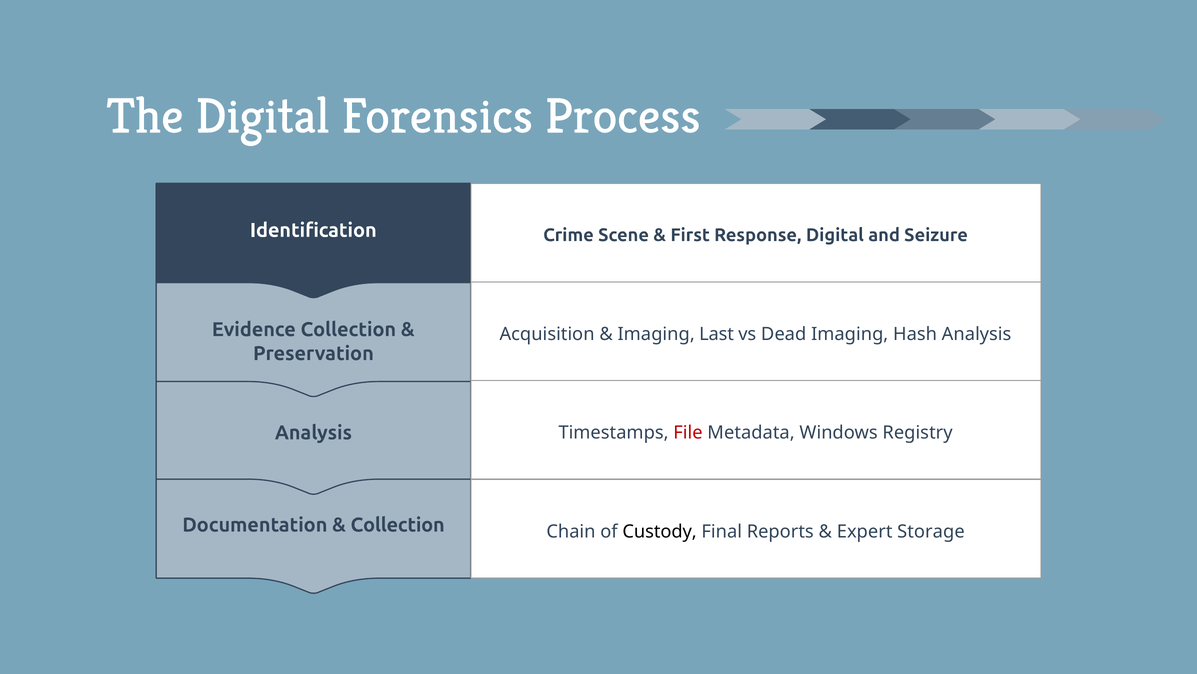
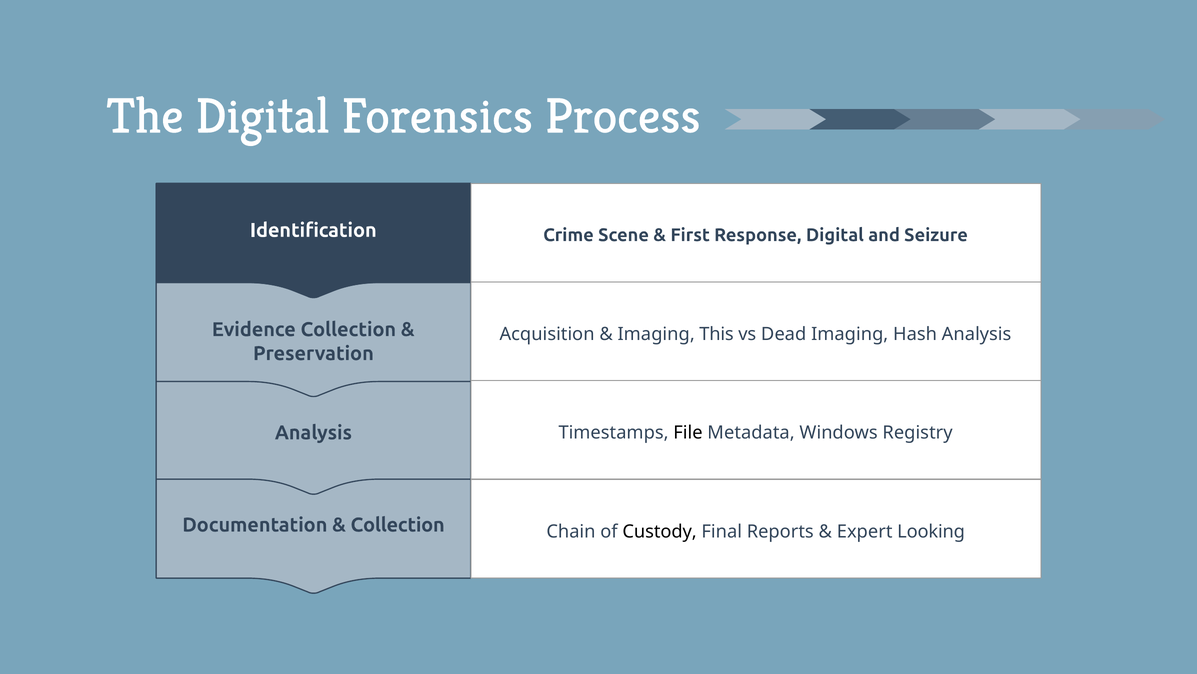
Last: Last -> This (717, 334)
File colour: red -> black (688, 432)
Storage: Storage -> Looking (931, 531)
